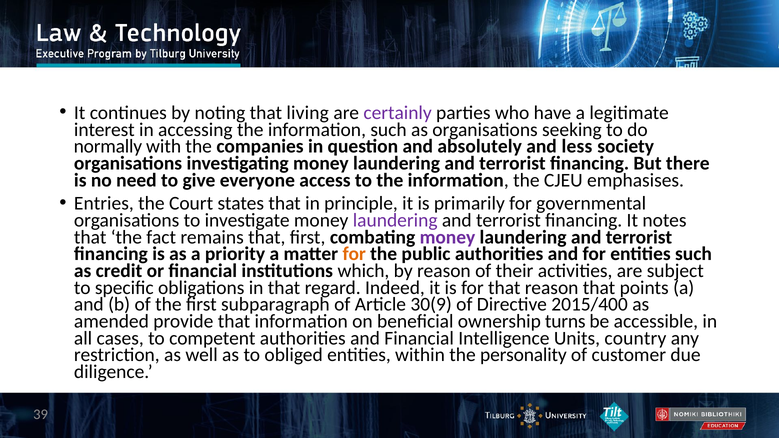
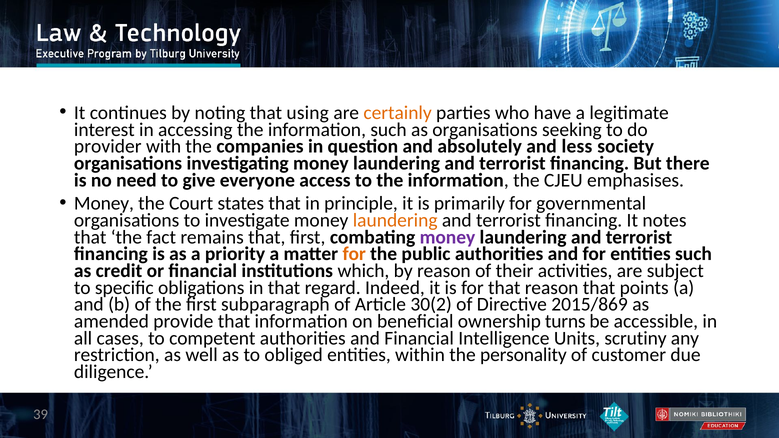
living: living -> using (308, 113)
certainly colour: purple -> orange (398, 113)
normally: normally -> provider (108, 147)
Entries: Entries -> Money (104, 204)
laundering colour: purple -> orange (395, 220)
30(9: 30(9 -> 30(2 (431, 305)
2015/400: 2015/400 -> 2015/869 (590, 305)
country: country -> scrutiny (635, 338)
